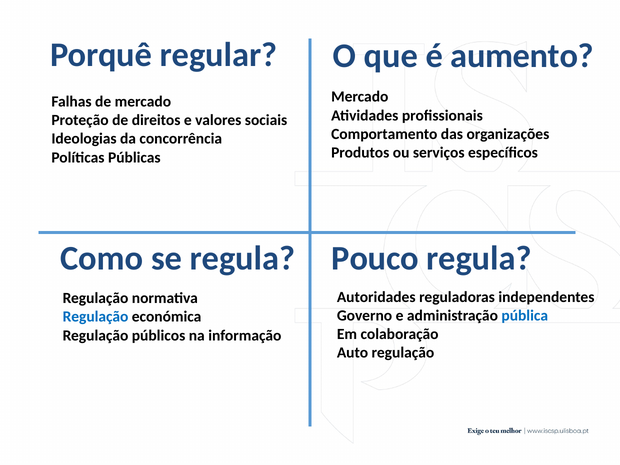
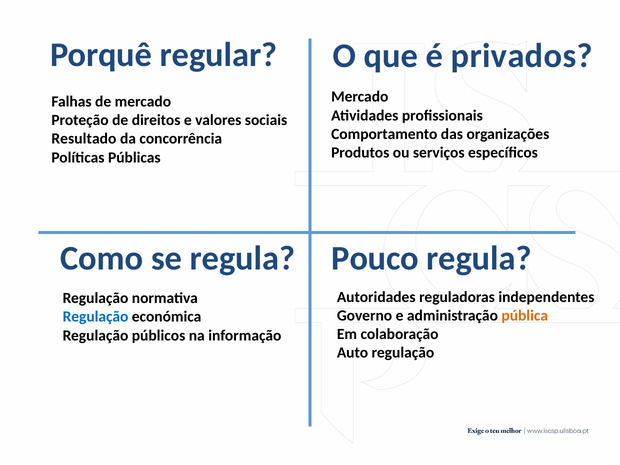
aumento: aumento -> privados (522, 56)
Ideologias: Ideologias -> Resultado (84, 139)
pública colour: blue -> orange (525, 316)
